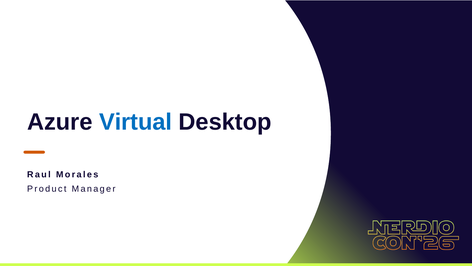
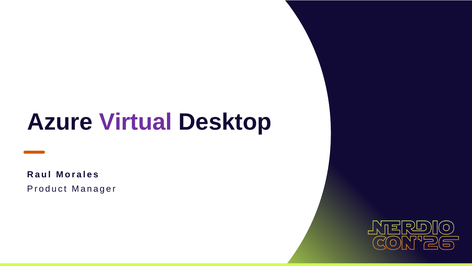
Virtual colour: blue -> purple (136, 122)
